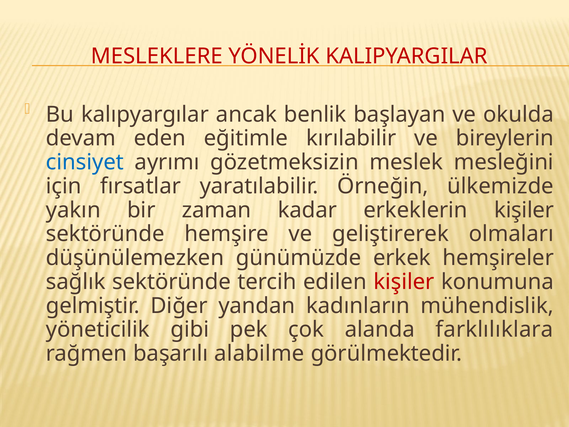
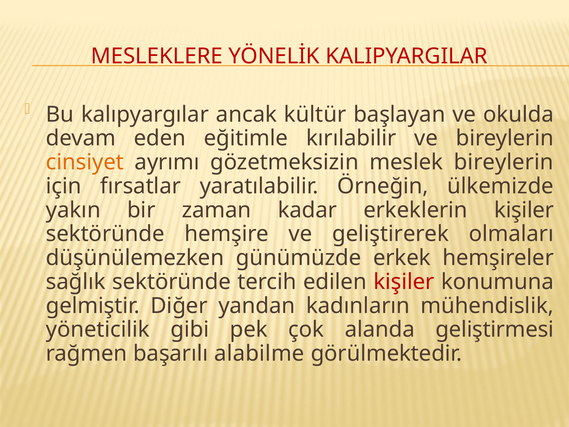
benlik: benlik -> kültür (315, 114)
cinsiyet colour: blue -> orange (85, 162)
meslek mesleğini: mesleğini -> bireylerin (504, 162)
farklılıklara: farklılıklara -> geliştirmesi (495, 329)
